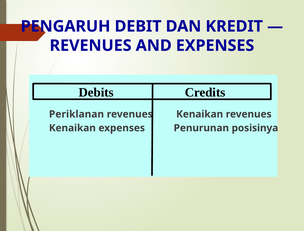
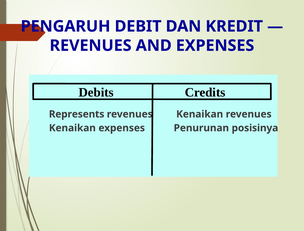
Periklanan: Periklanan -> Represents (77, 114)
